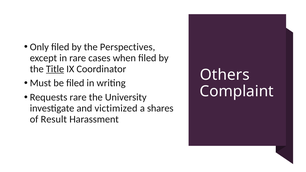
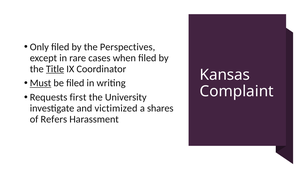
Others: Others -> Kansas (225, 75)
Must underline: none -> present (41, 83)
Requests rare: rare -> first (78, 97)
Result: Result -> Refers (54, 119)
